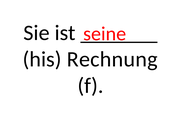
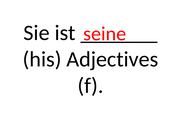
Rechnung: Rechnung -> Adjectives (112, 60)
